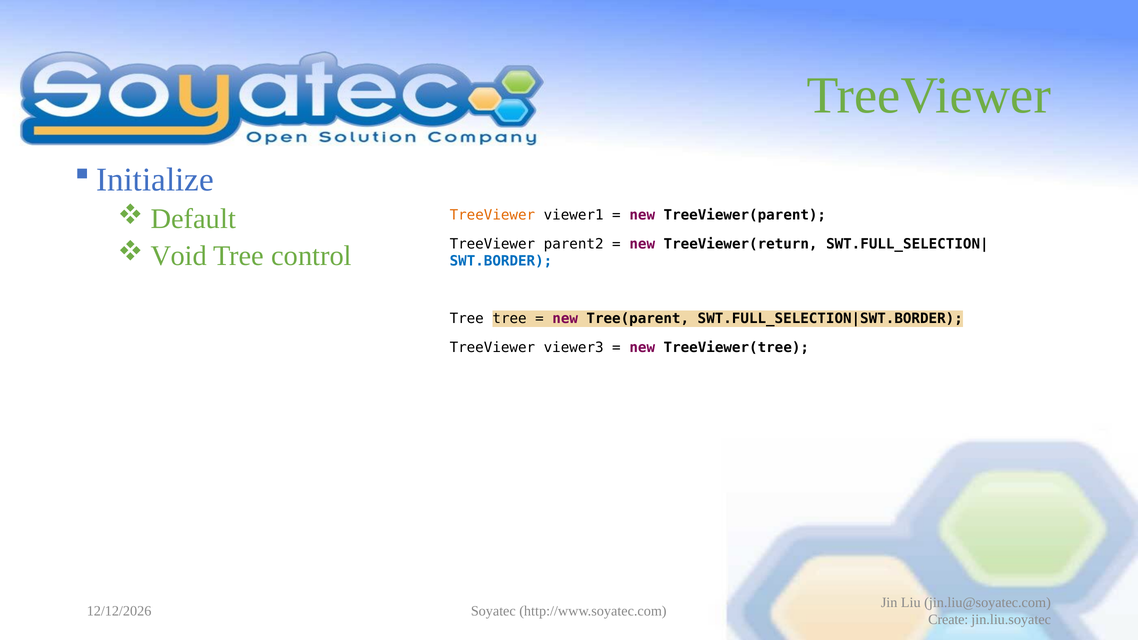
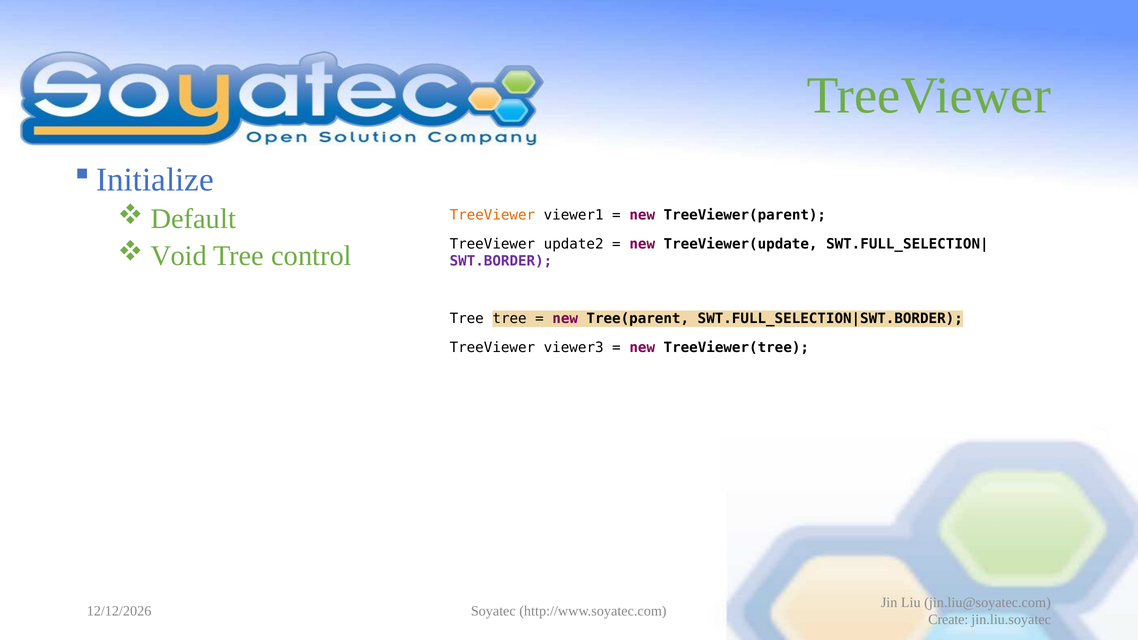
parent2: parent2 -> update2 (574, 244)
TreeViewer(return: TreeViewer(return -> TreeViewer(update (741, 244)
SWT.BORDER colour: blue -> purple (501, 261)
